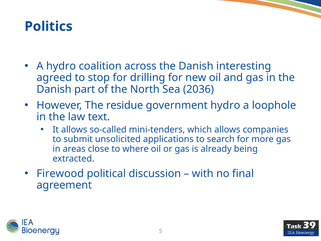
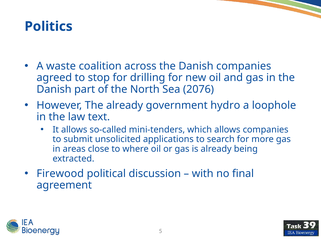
A hydro: hydro -> waste (61, 66)
Danish interesting: interesting -> companies (244, 66)
2036: 2036 -> 2076 (199, 89)
The residue: residue -> already (125, 105)
